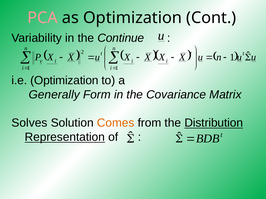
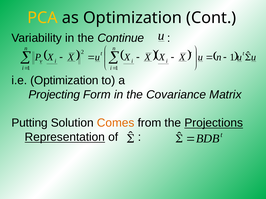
PCA colour: pink -> yellow (43, 18)
Generally: Generally -> Projecting (54, 95)
Solves: Solves -> Putting (30, 123)
Distribution: Distribution -> Projections (214, 123)
